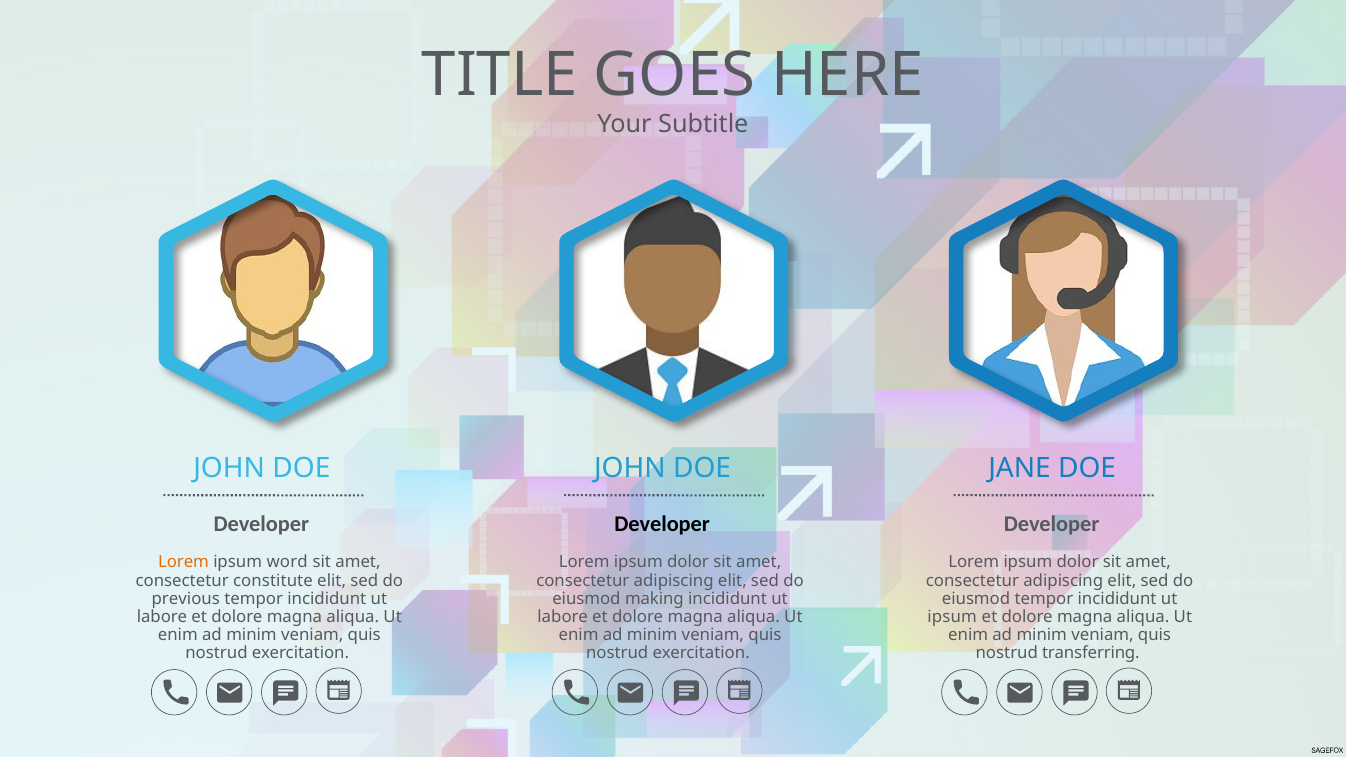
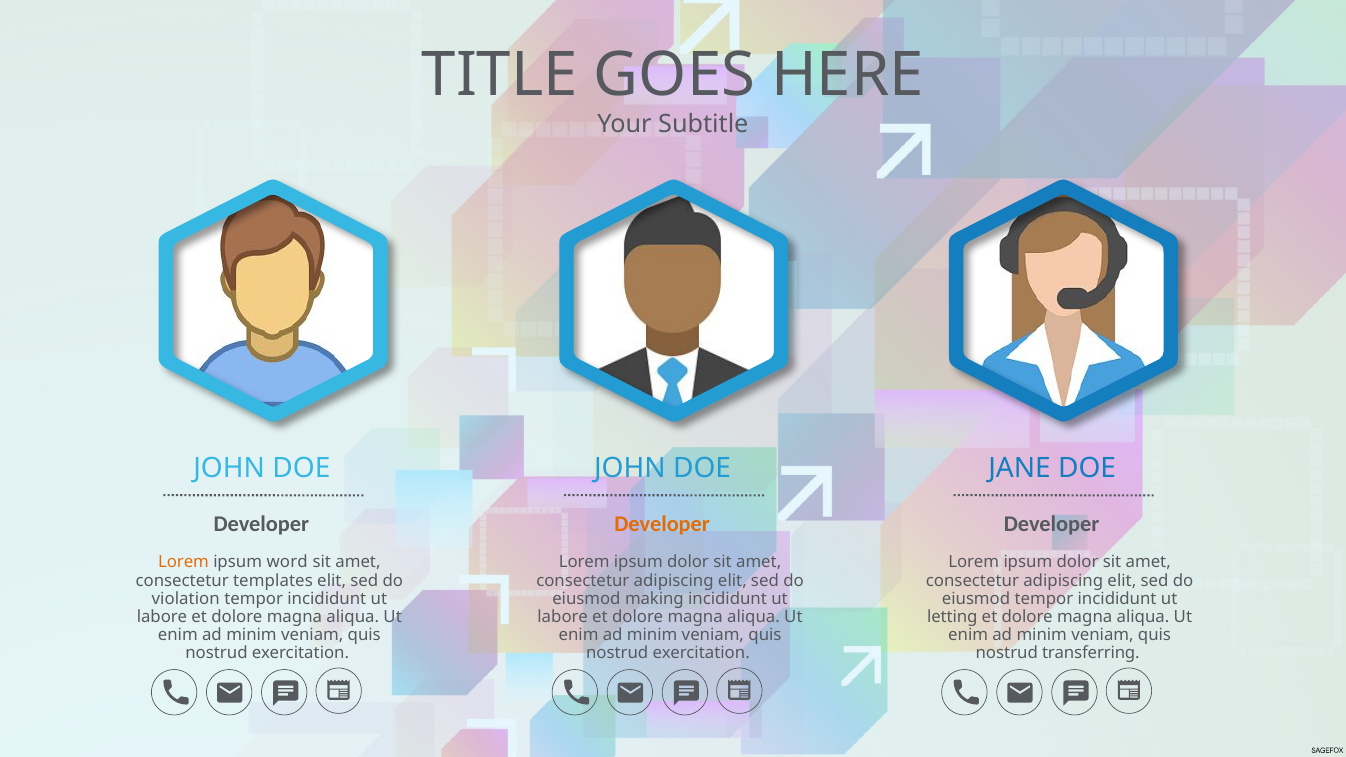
Developer colour: black -> orange (662, 525)
constitute: constitute -> templates (273, 581)
previous: previous -> violation (186, 599)
ipsum: ipsum -> letting (952, 617)
